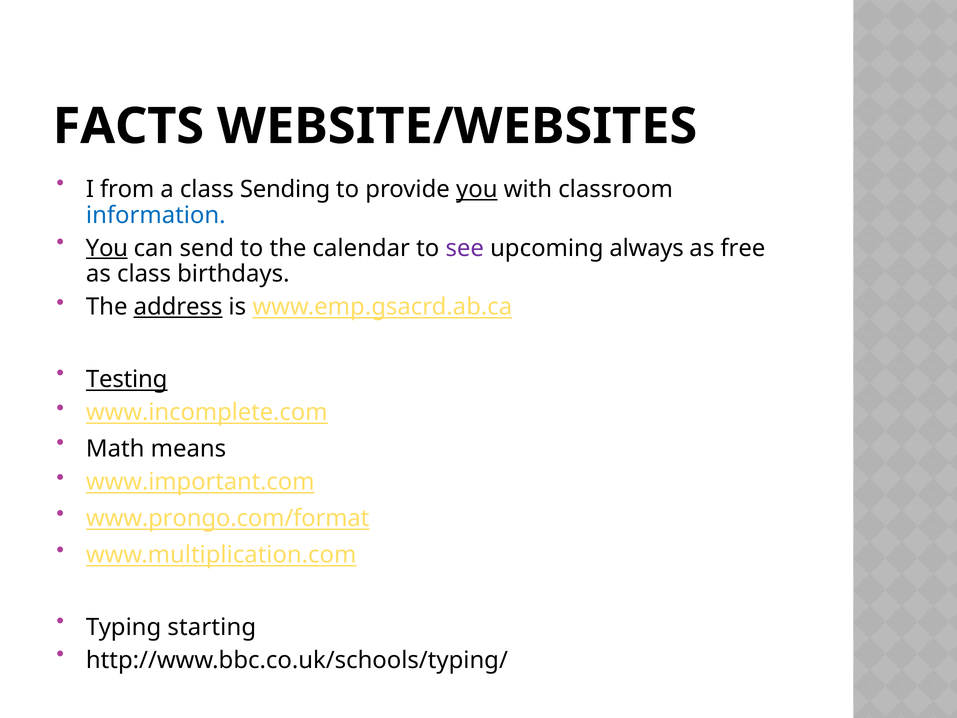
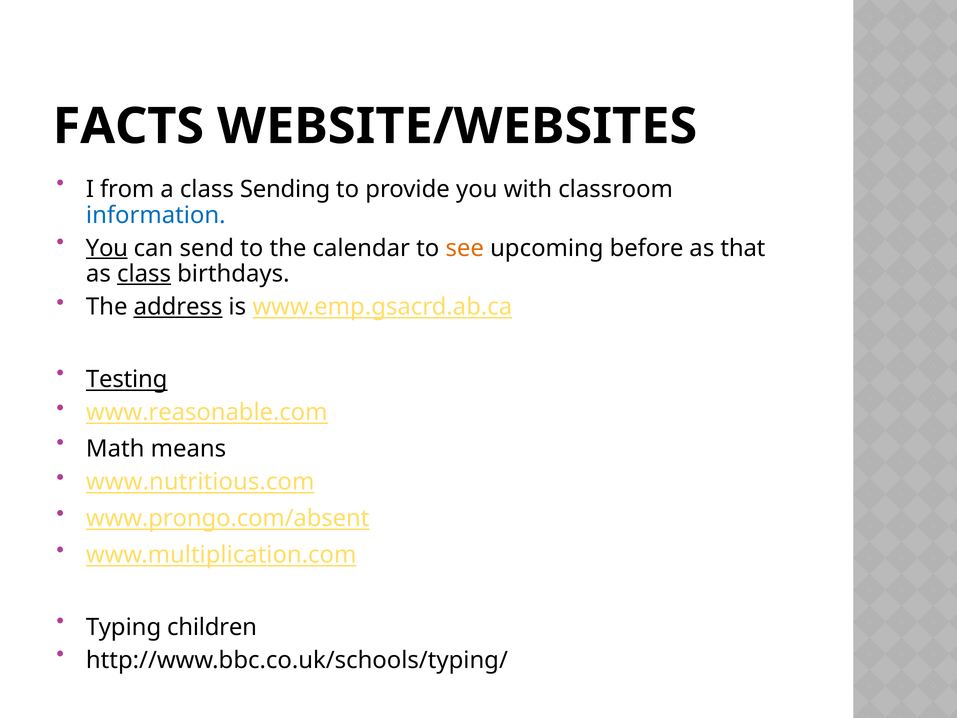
you underline: present -> none (477, 189)
see colour: purple -> orange (465, 248)
always: always -> before (647, 248)
free: free -> that (743, 248)
class underline: none -> present (144, 274)
www.incomplete.com: www.incomplete.com -> www.reasonable.com (207, 412)
www.important.com: www.important.com -> www.nutritious.com (200, 482)
www.prongo.com/format: www.prongo.com/format -> www.prongo.com/absent (228, 518)
starting: starting -> children (212, 627)
